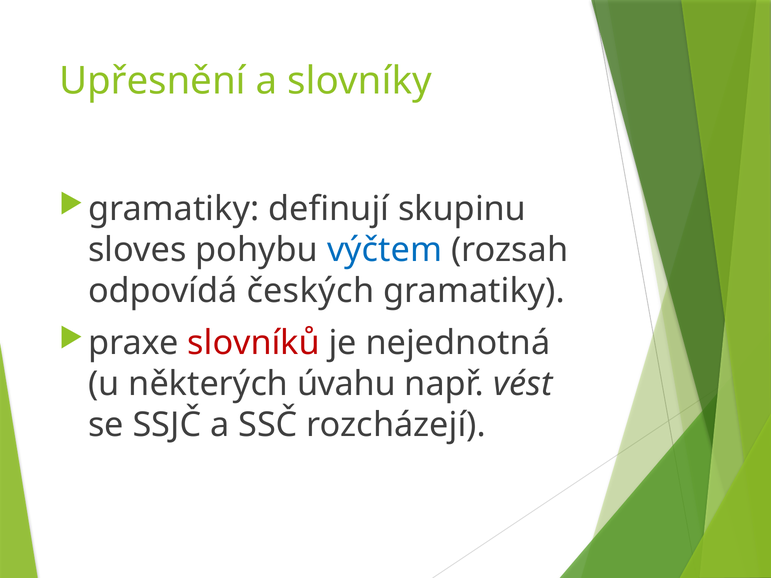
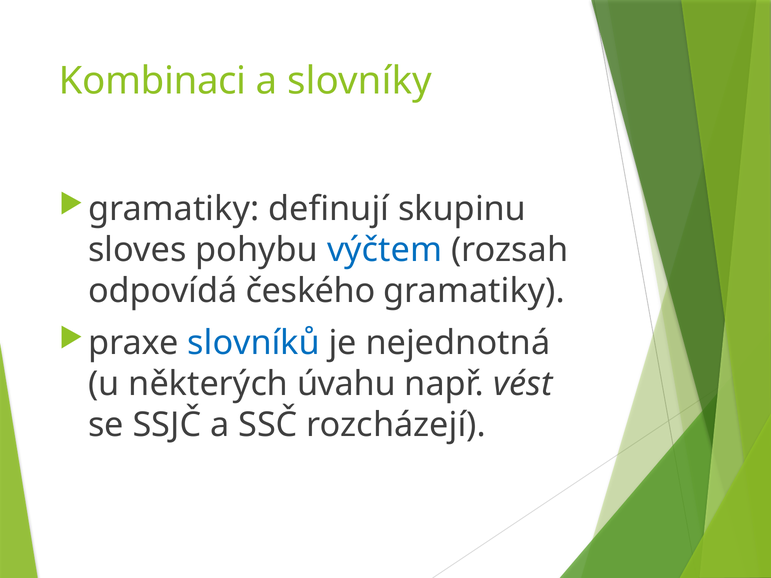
Upřesnění: Upřesnění -> Kombinaci (153, 81)
českých: českých -> českého (311, 291)
slovníků colour: red -> blue (254, 343)
